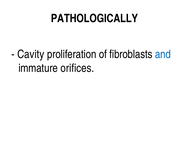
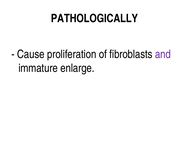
Cavity: Cavity -> Cause (31, 54)
and colour: blue -> purple (163, 54)
orifices: orifices -> enlarge (77, 68)
